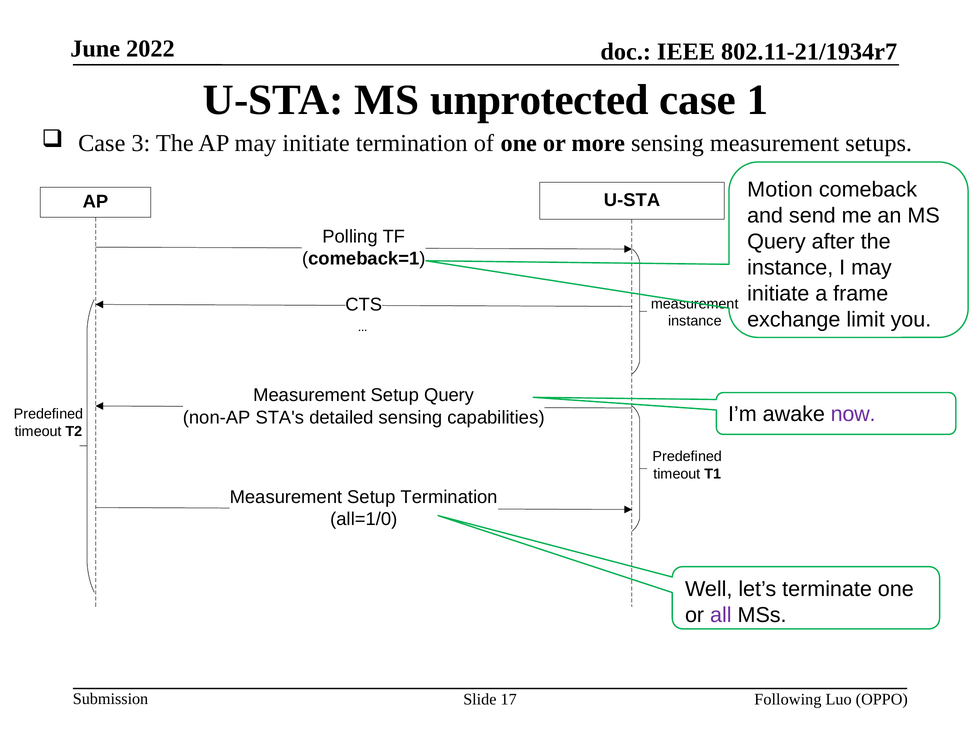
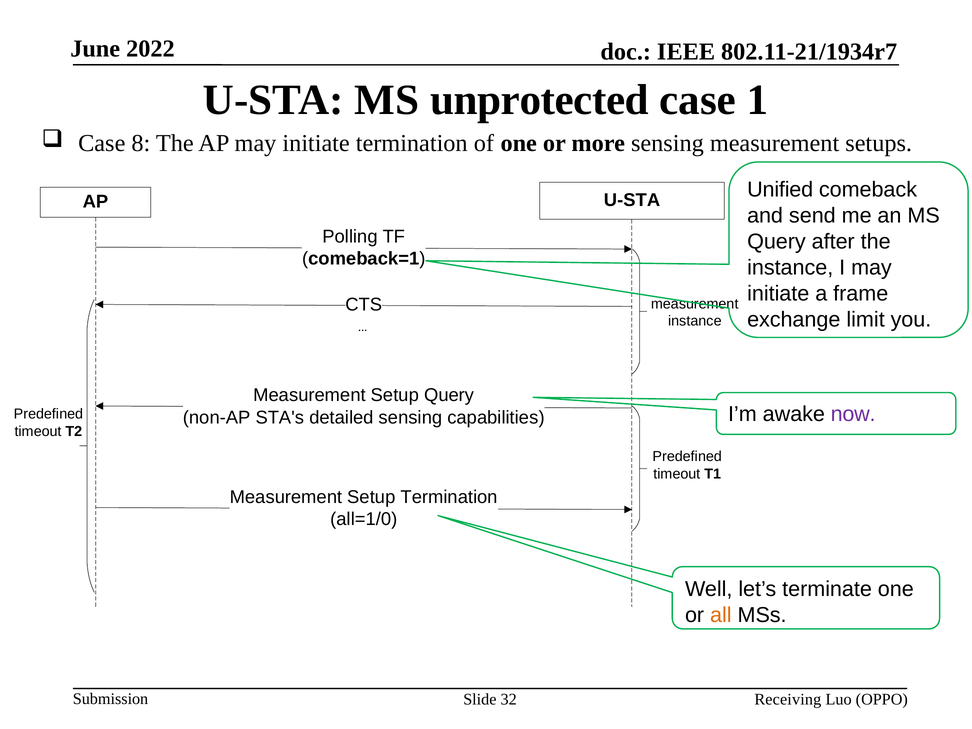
3: 3 -> 8 (141, 143)
Motion: Motion -> Unified (780, 190)
all colour: purple -> orange (721, 615)
17: 17 -> 32 (509, 699)
Following: Following -> Receiving (788, 699)
